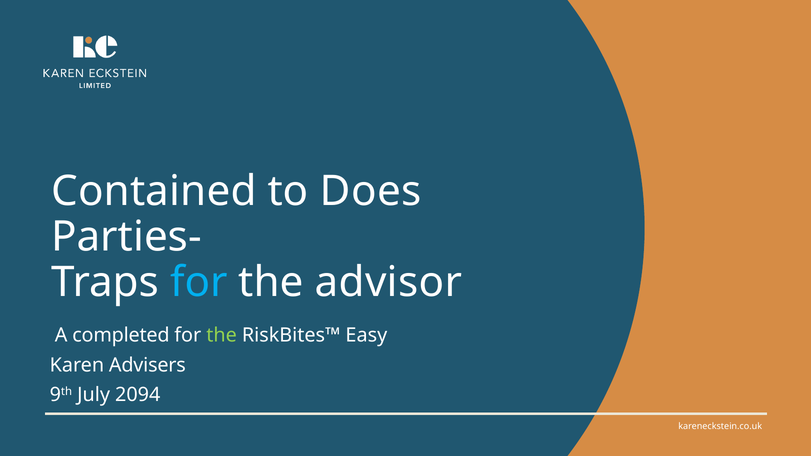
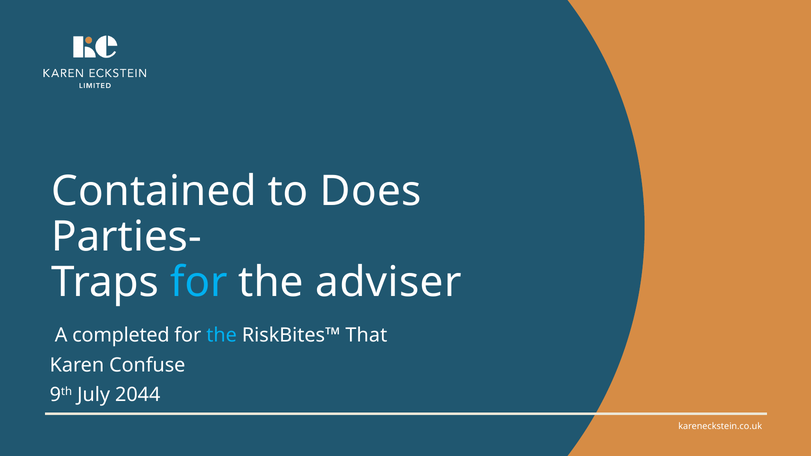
advisor: advisor -> adviser (388, 283)
the colour: light green -> light blue (222, 335)
Easy: Easy -> That (366, 335)
Advisers: Advisers -> Confuse (147, 365)
2094: 2094 -> 2044 (138, 395)
